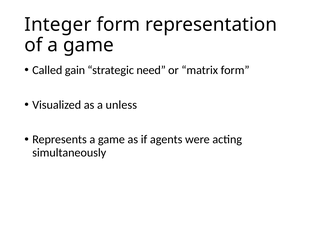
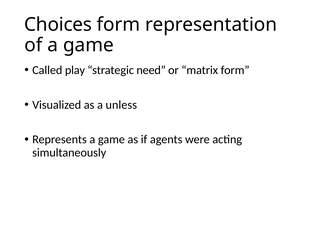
Integer: Integer -> Choices (58, 25)
gain: gain -> play (75, 70)
